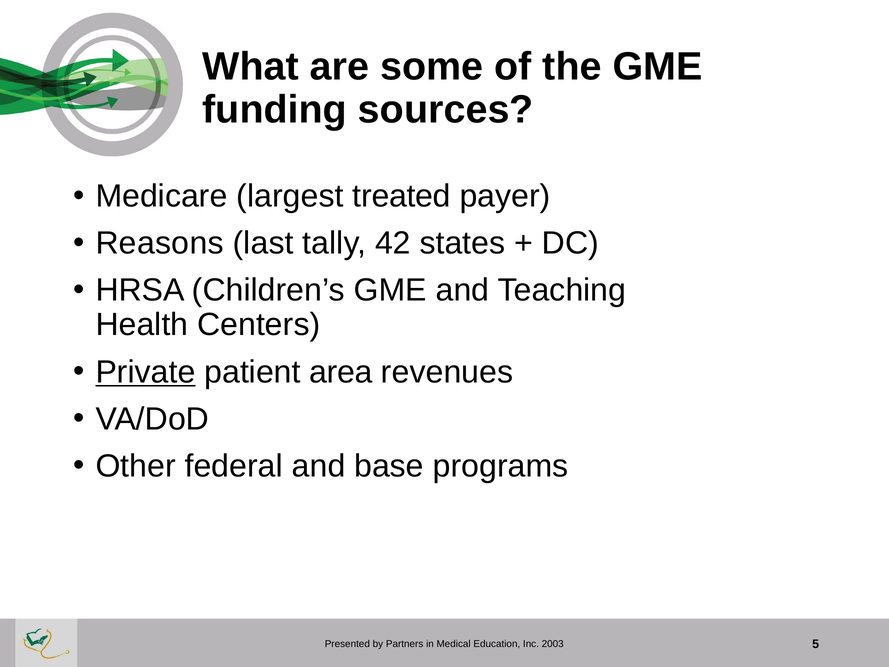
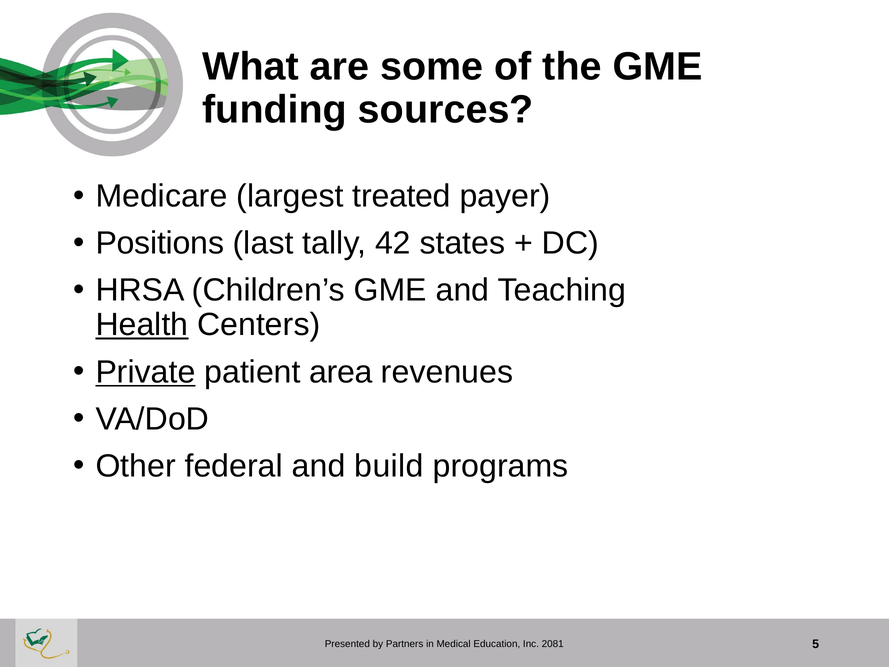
Reasons: Reasons -> Positions (160, 243)
Health underline: none -> present (142, 325)
base: base -> build (389, 466)
2003: 2003 -> 2081 (553, 644)
